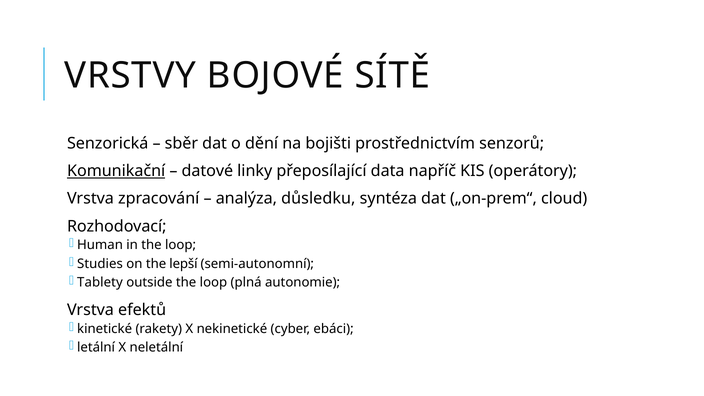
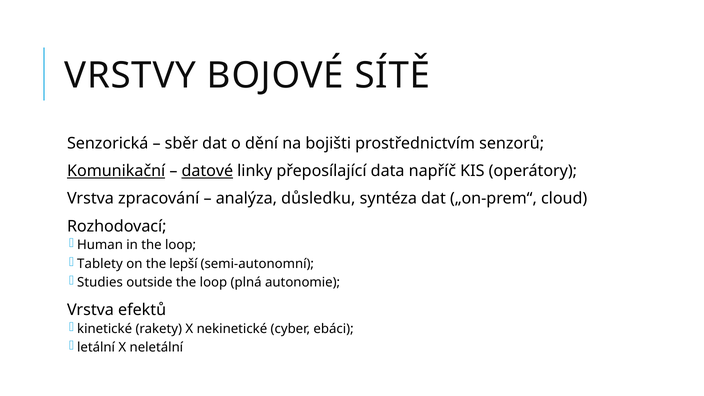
datové underline: none -> present (207, 171)
Studies: Studies -> Tablety (100, 264)
Tablety: Tablety -> Studies (100, 282)
